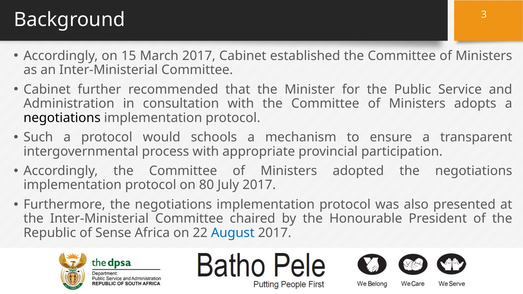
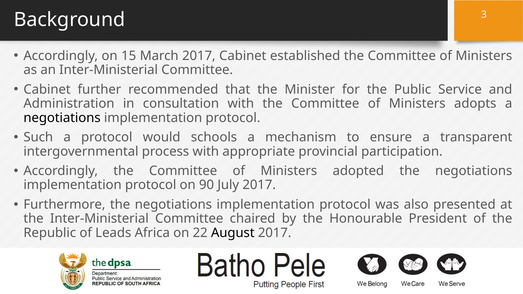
80: 80 -> 90 (207, 185)
Sense: Sense -> Leads (113, 233)
August colour: blue -> black (233, 233)
